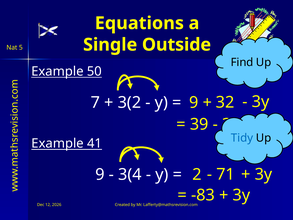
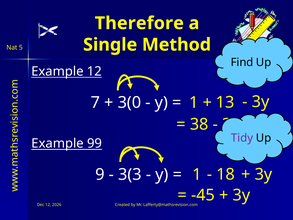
Equations: Equations -> Therefore (139, 23)
Outside: Outside -> Method (176, 45)
Example 50: 50 -> 12 (94, 71)
3(2: 3(2 -> 3(0 (129, 102)
9: 9 -> 1 (194, 102)
32: 32 -> 13 (225, 102)
39: 39 -> 38 (199, 124)
Tidy colour: blue -> purple (242, 138)
41: 41 -> 99 (95, 143)
3(4: 3(4 -> 3(3 (130, 174)
2: 2 -> 1 (197, 174)
71: 71 -> 18 (226, 174)
-83: -83 -> -45 (203, 195)
